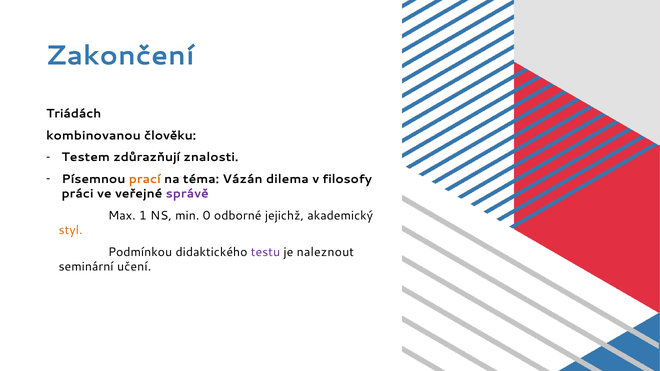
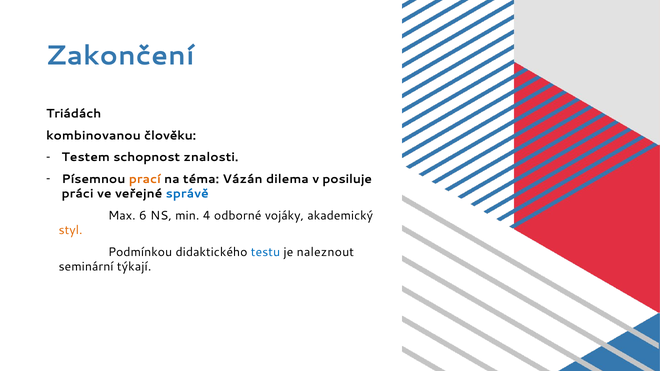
zdůrazňují: zdůrazňují -> schopnost (147, 157)
filosofy: filosofy -> posiluje (347, 179)
správě colour: purple -> blue (187, 194)
1: 1 -> 6 (143, 216)
0: 0 -> 4 (207, 216)
jejichž: jejichž -> vojáky (284, 216)
testu colour: purple -> blue (265, 252)
učení: učení -> týkají (134, 267)
